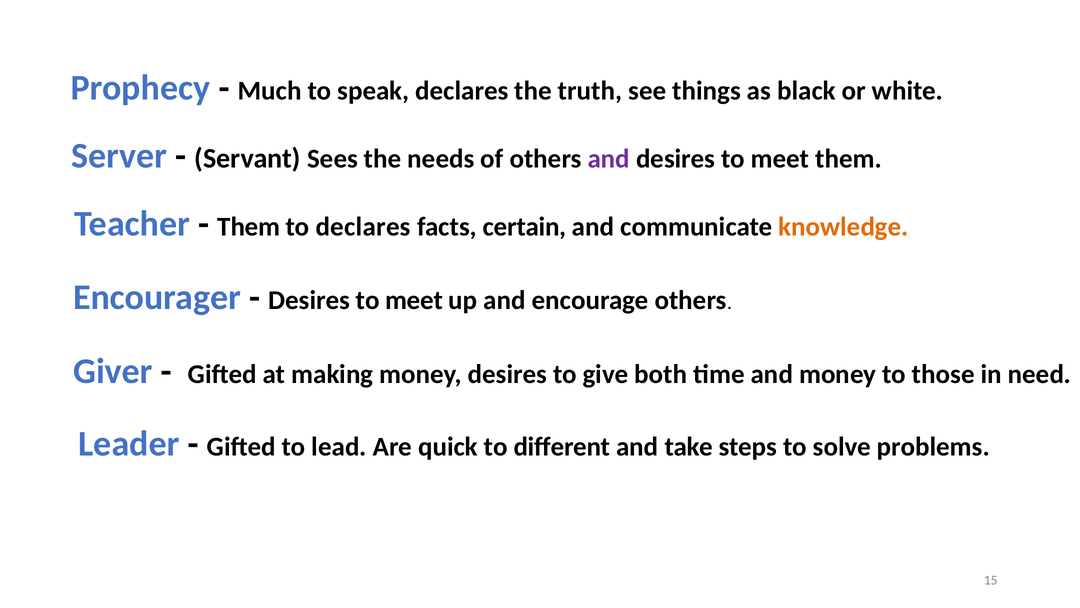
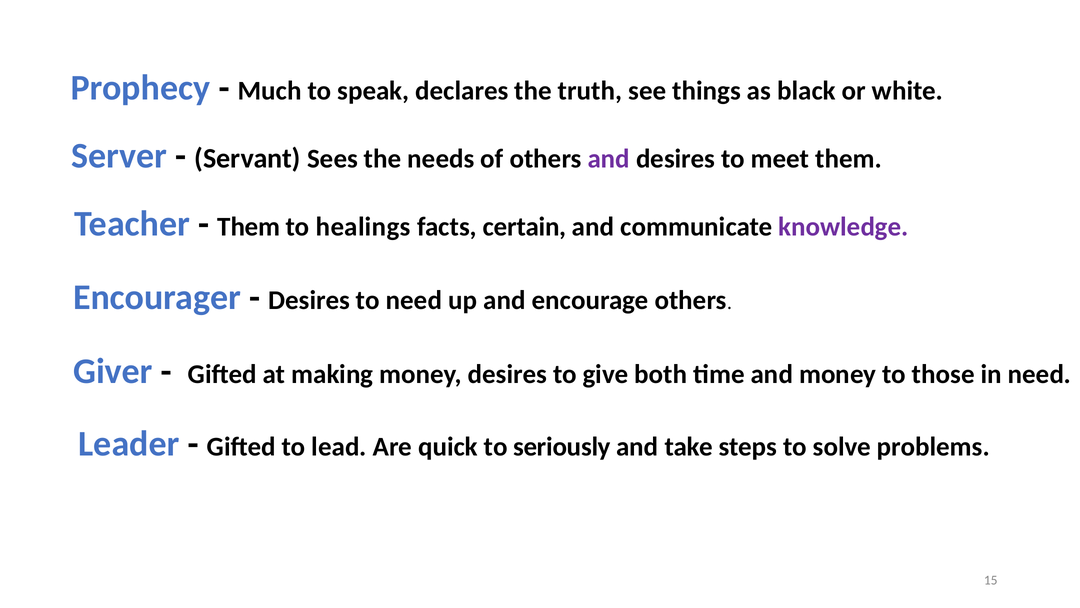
to declares: declares -> healings (363, 226)
knowledge colour: orange -> purple (843, 226)
meet: meet -> need (414, 300)
different: different -> seriously (562, 446)
